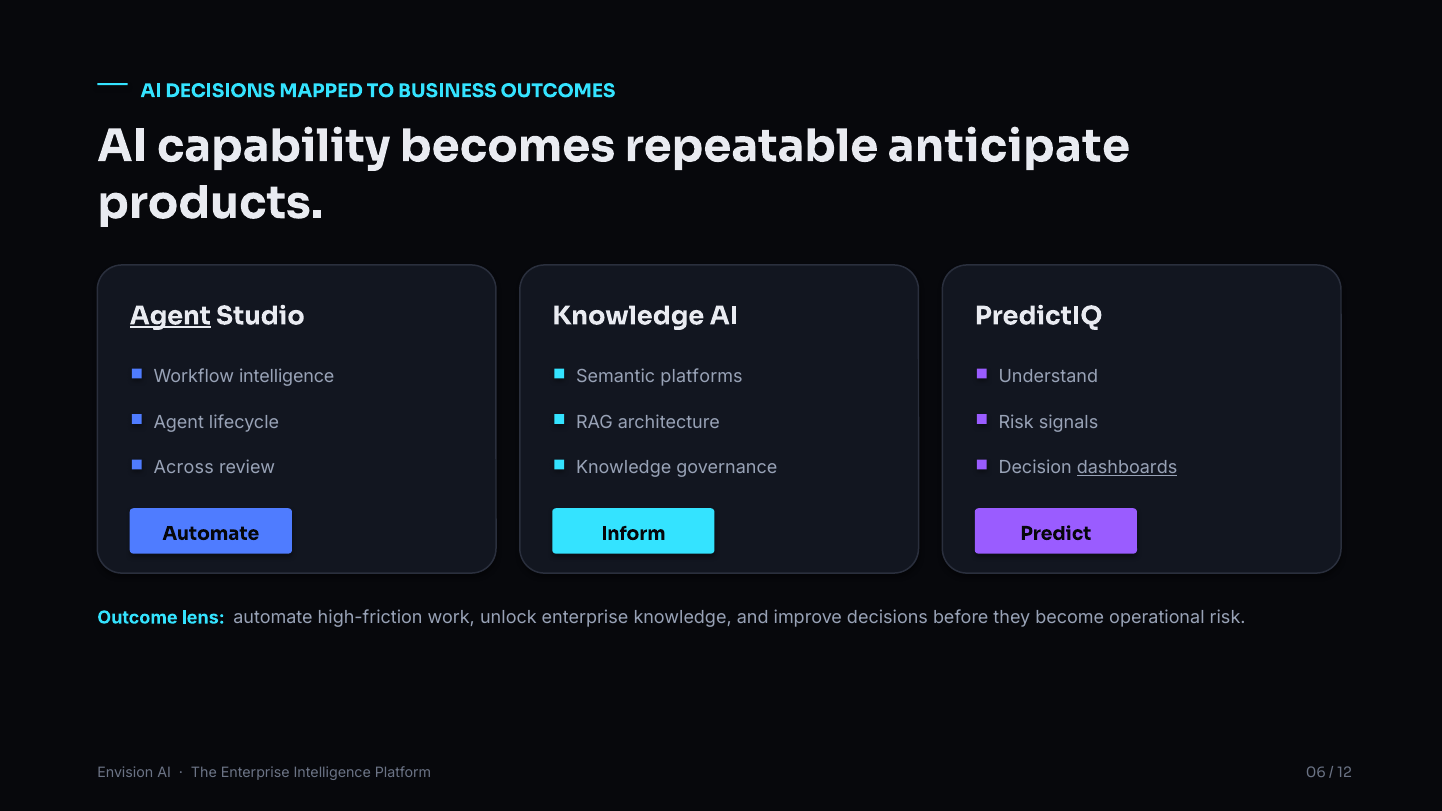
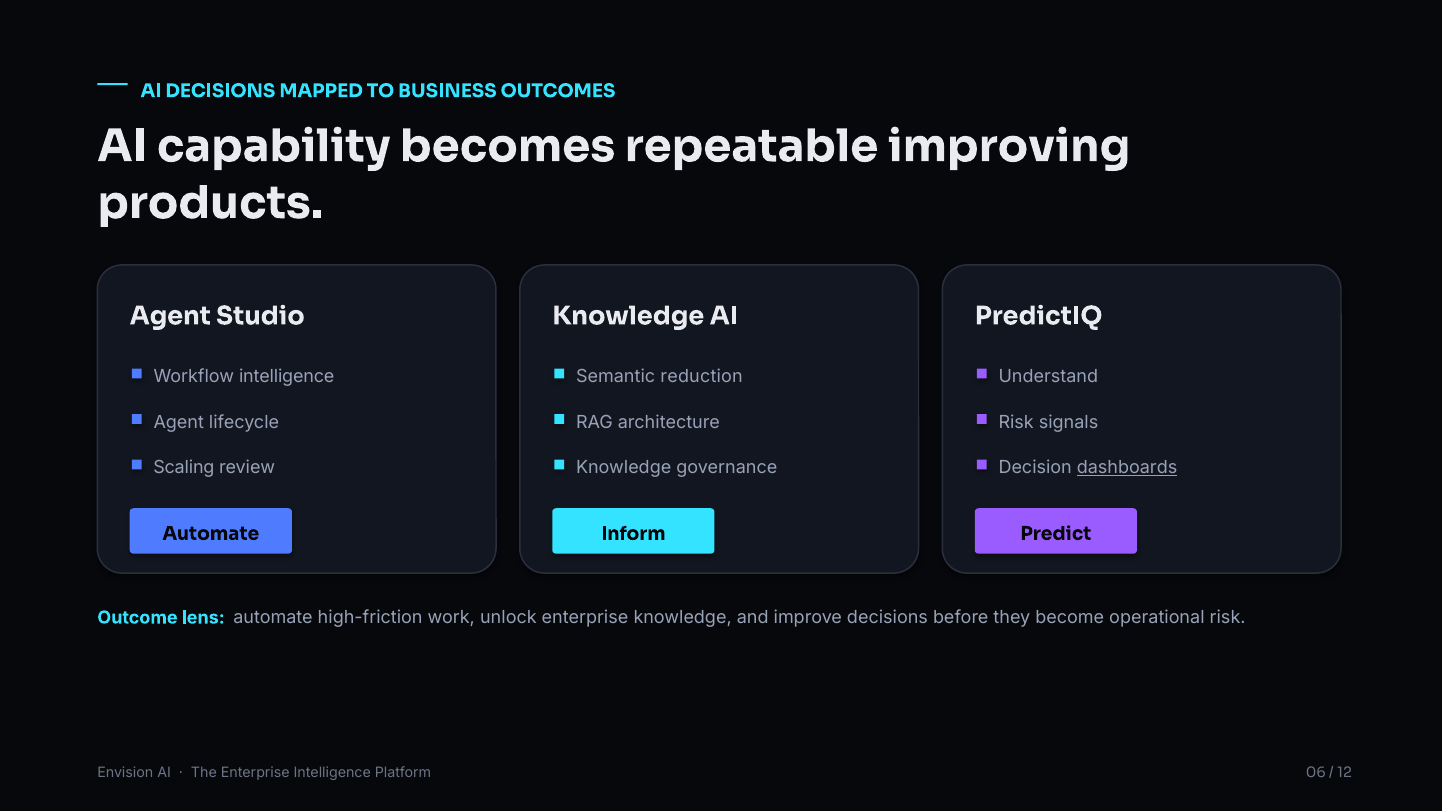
anticipate: anticipate -> improving (1009, 146)
Agent underline: present -> none (170, 316)
platforms: platforms -> reduction (702, 377)
Across: Across -> Scaling (184, 468)
